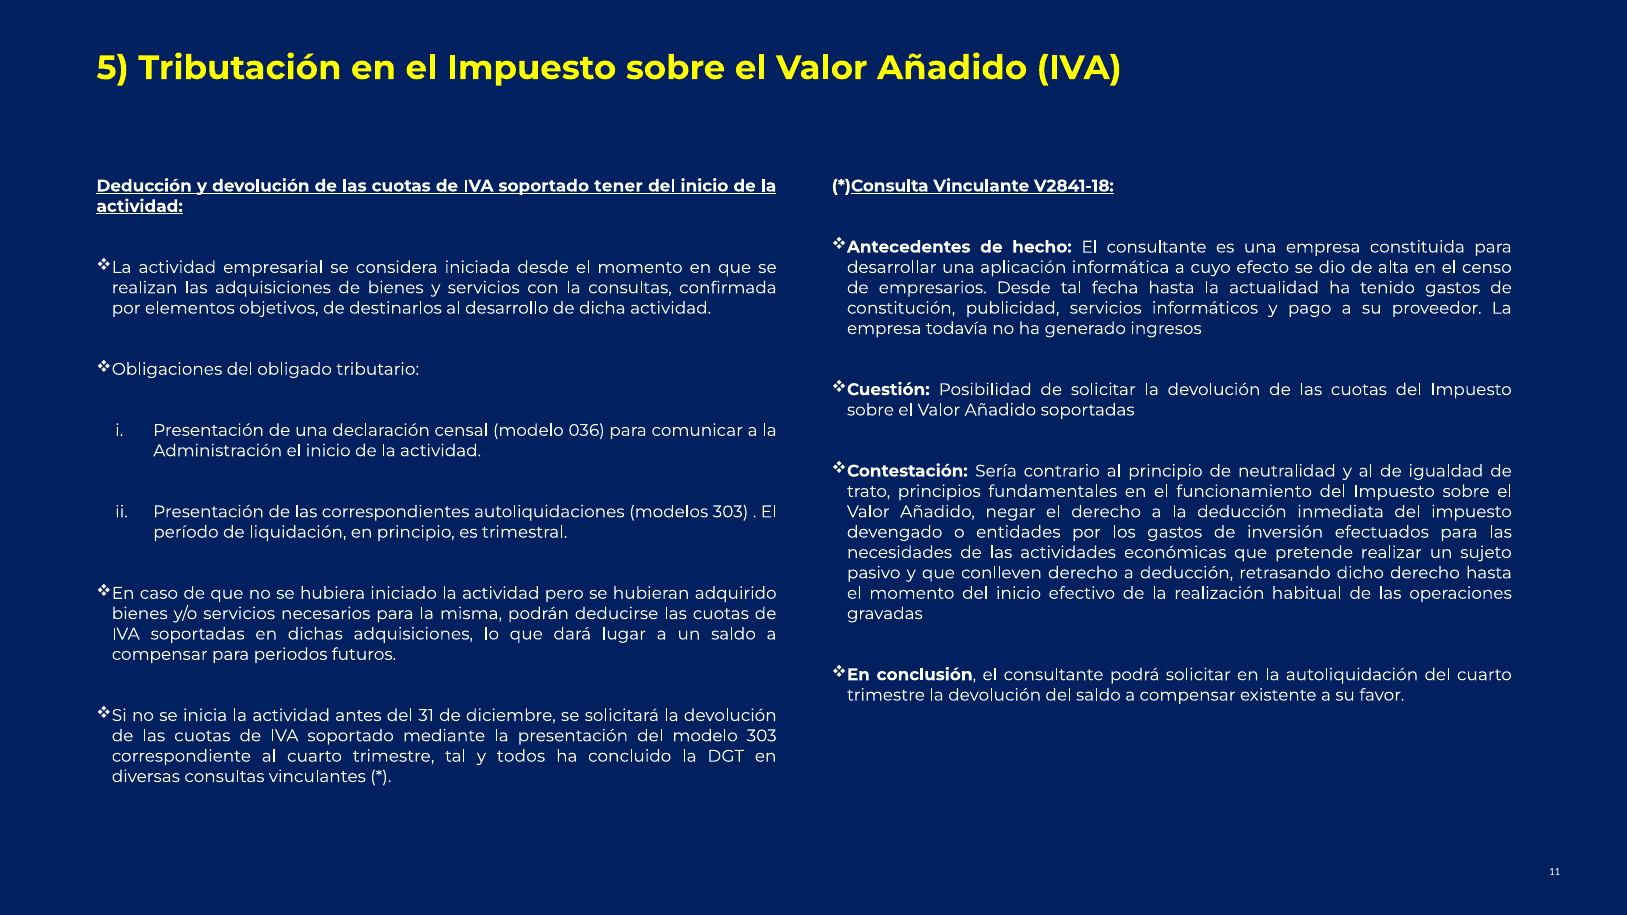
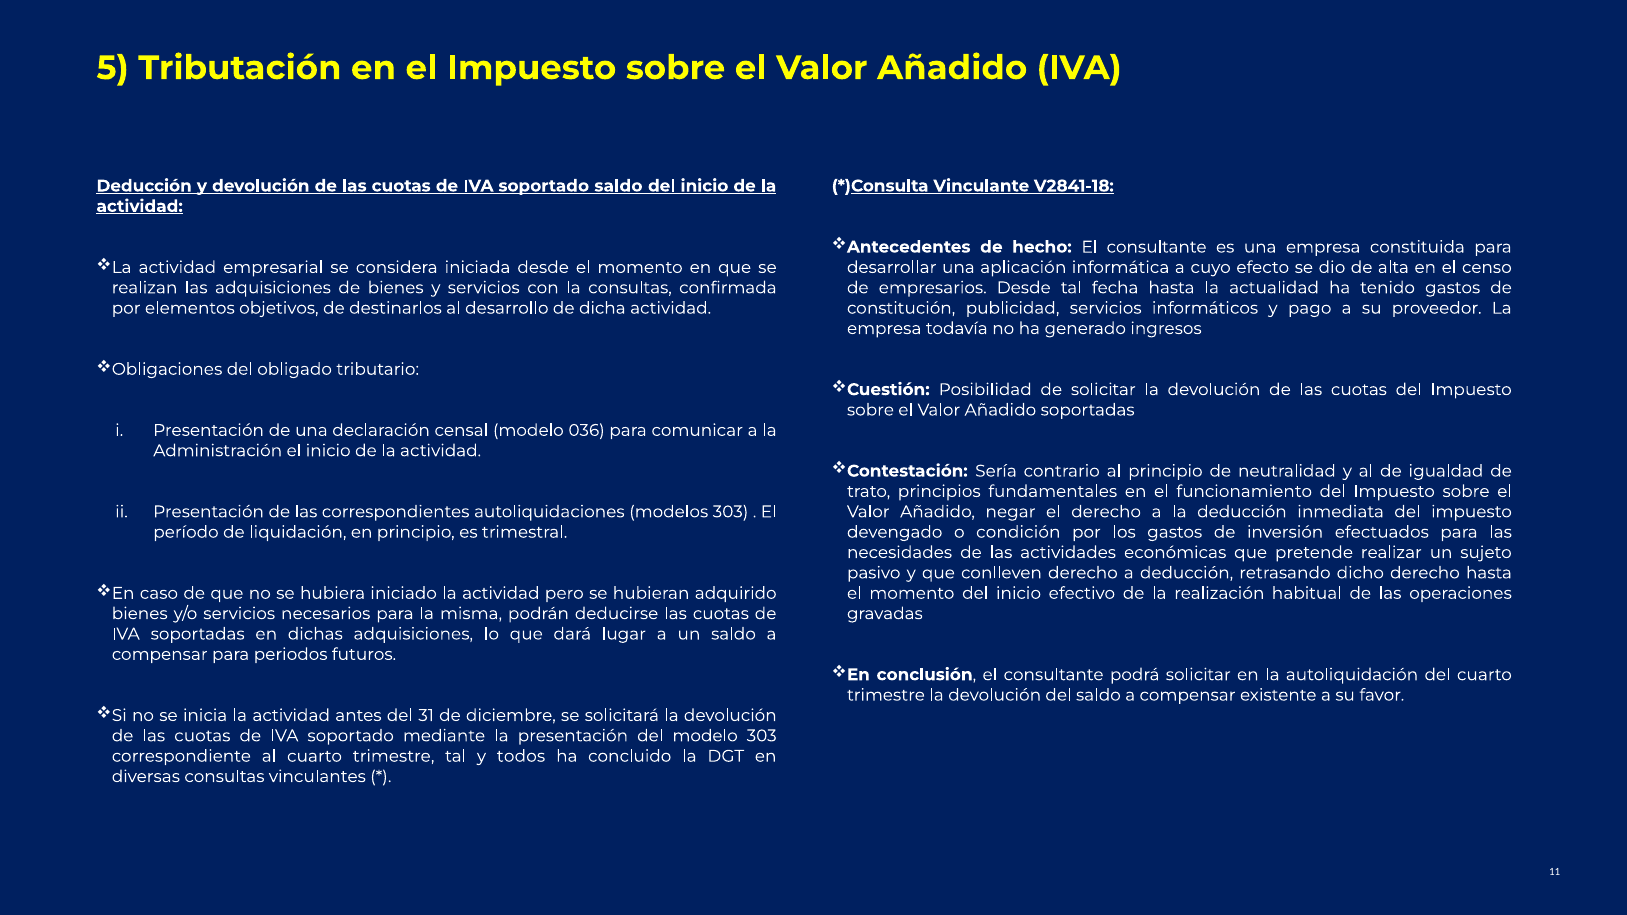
soportado tener: tener -> saldo (618, 186)
entidades: entidades -> condición (1018, 532)
